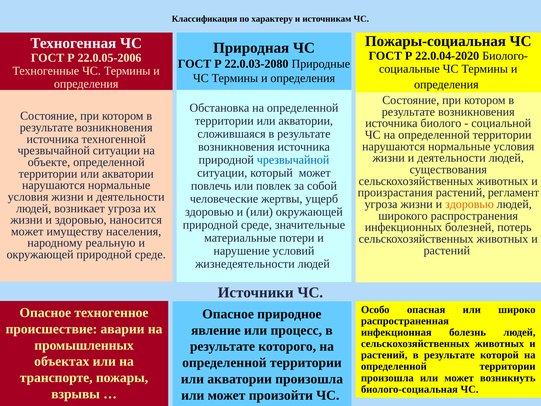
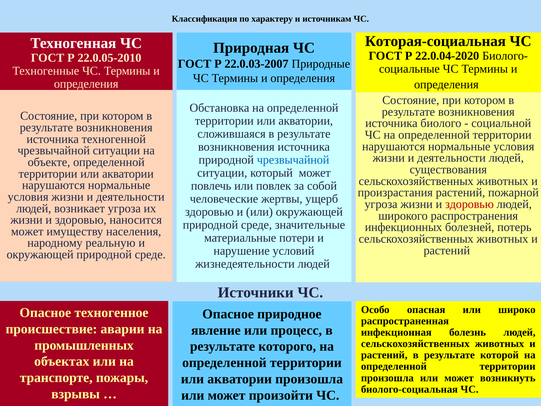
Пожары-социальная: Пожары-социальная -> Которая-социальная (435, 41)
22.0.05-2006: 22.0.05-2006 -> 22.0.05-2010 (109, 58)
22.0.03-2080: 22.0.03-2080 -> 22.0.03-2007 (257, 64)
регламент: регламент -> пожарной (513, 193)
здоровью colour: orange -> red (469, 204)
